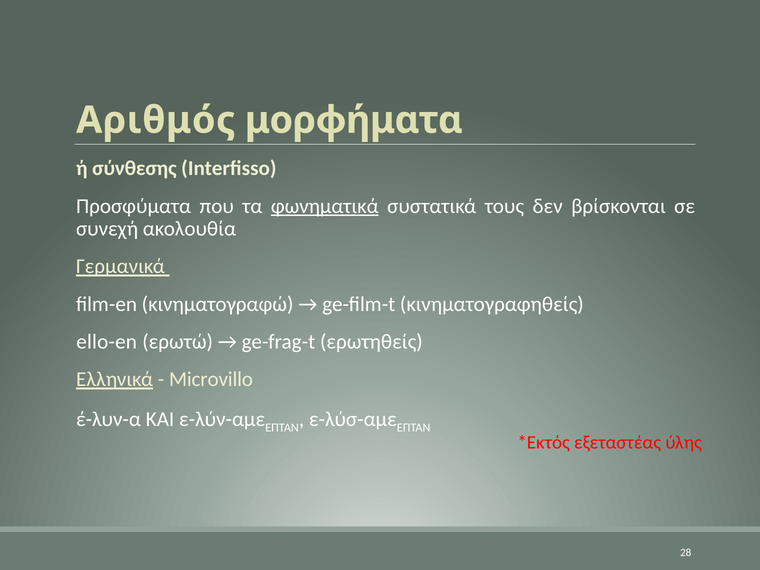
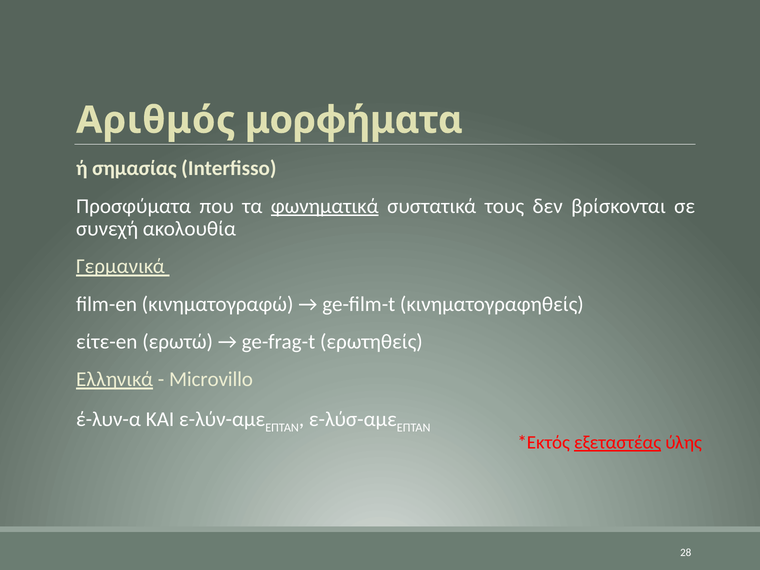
σύνθεσης: σύνθεσης -> σημασίας (134, 168)
ello-en: ello-en -> είτε-en (107, 342)
εξεταστέας underline: none -> present (618, 443)
